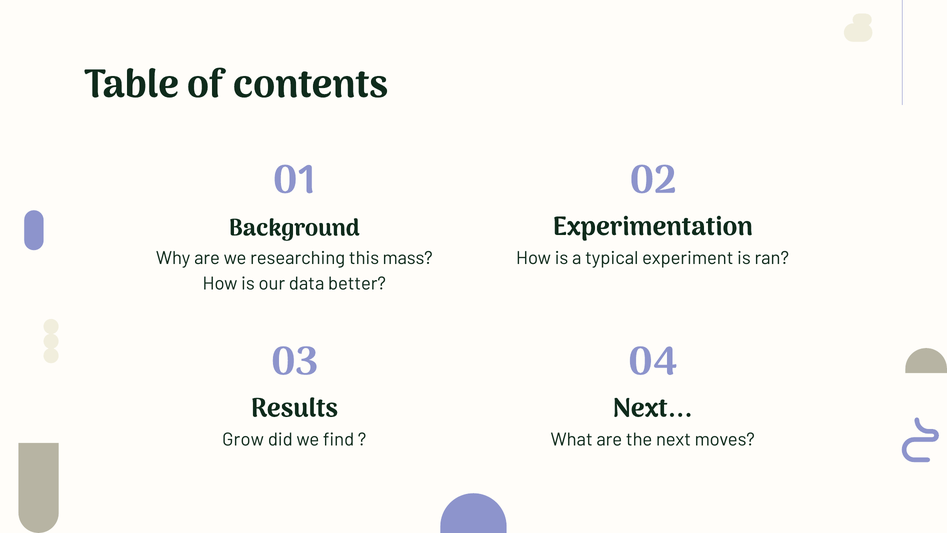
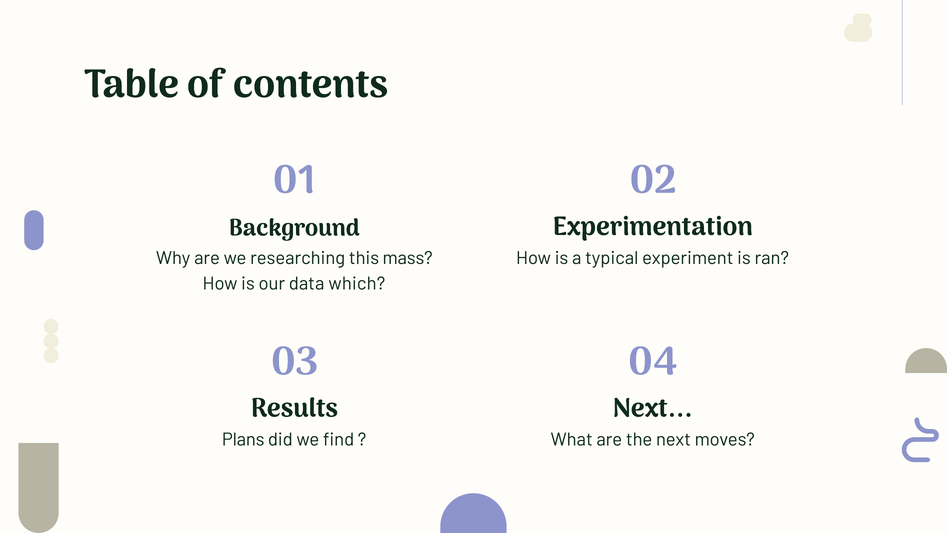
better: better -> which (357, 283)
Grow: Grow -> Plans (243, 439)
